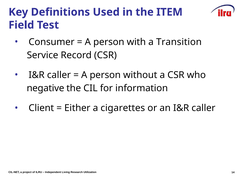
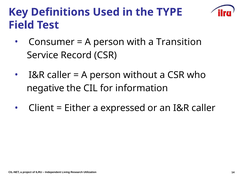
ITEM: ITEM -> TYPE (169, 12)
cigarettes: cigarettes -> expressed (123, 108)
